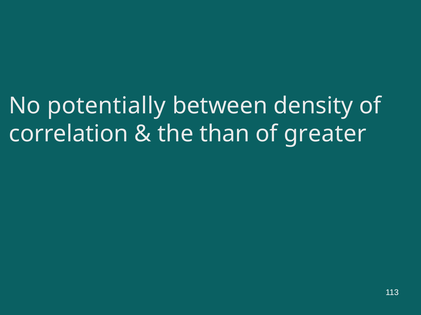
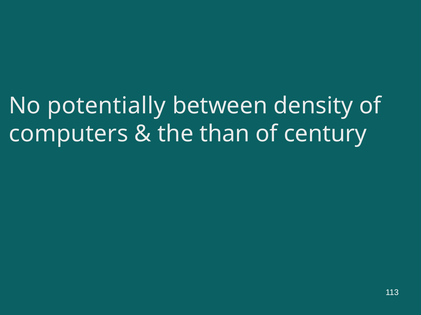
correlation: correlation -> computers (69, 134)
greater: greater -> century (325, 134)
